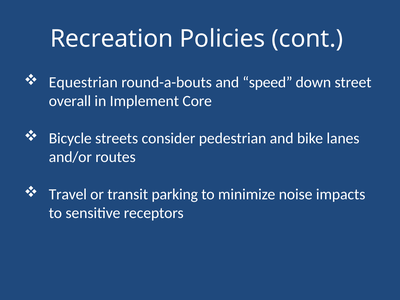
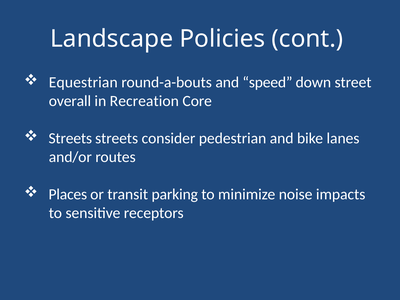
Recreation: Recreation -> Landscape (112, 39)
Implement: Implement -> Recreation (144, 101)
Bicycle: Bicycle -> Streets (70, 138)
Travel: Travel -> Places (68, 194)
